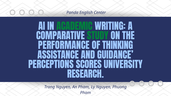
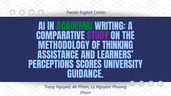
STUDY colour: green -> purple (98, 36)
PERFORMANCE: PERFORMANCE -> METHODOLOGY (64, 46)
GUIDANCE: GUIDANCE -> LEARNERS (115, 55)
RESEARCH: RESEARCH -> GUIDANCE (85, 75)
